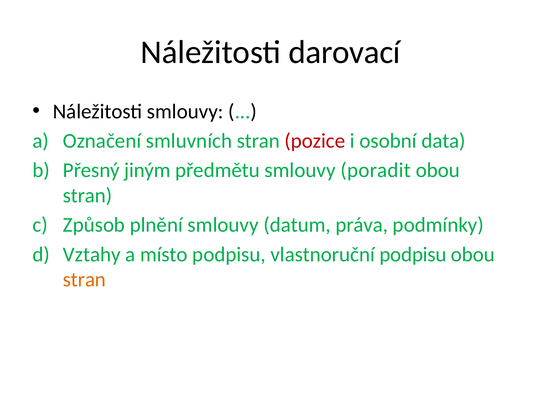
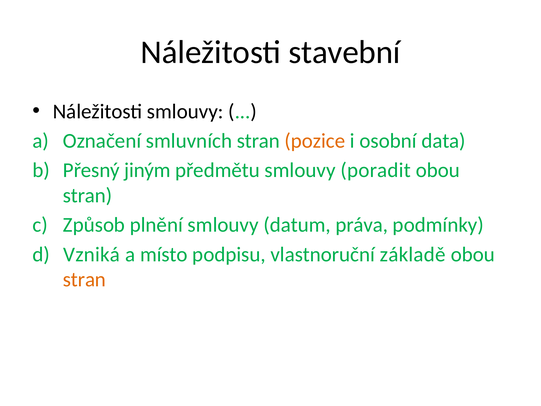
darovací: darovací -> stavební (344, 52)
pozice colour: red -> orange (315, 141)
Vztahy: Vztahy -> Vzniká (92, 254)
vlastnoruční podpisu: podpisu -> základě (413, 254)
